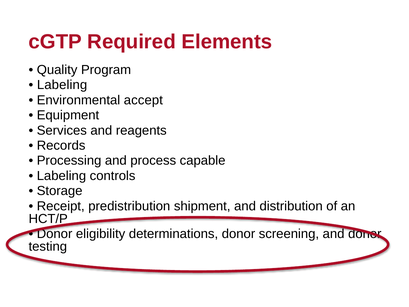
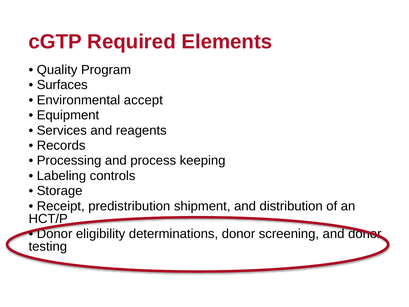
Labeling: Labeling -> Surfaces (62, 85)
capable: capable -> keeping (203, 161)
